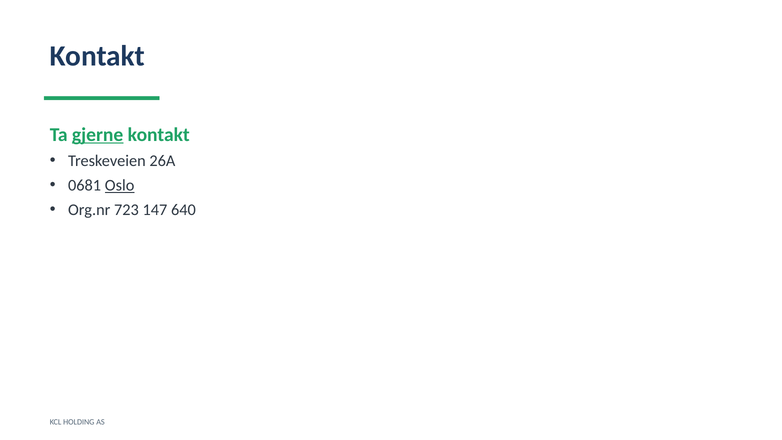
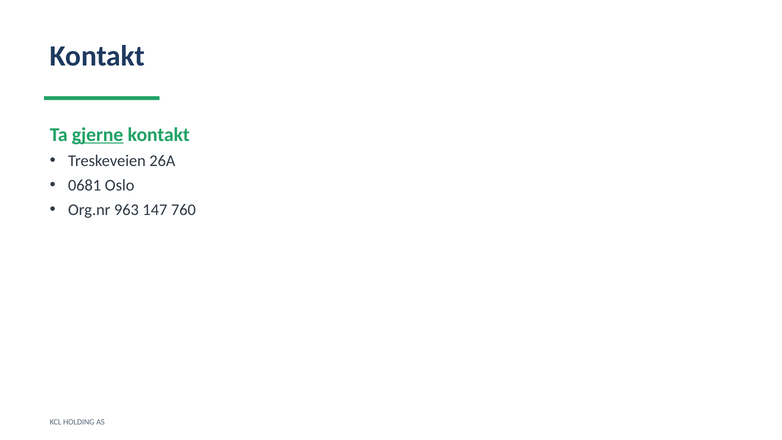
Oslo underline: present -> none (120, 185)
723: 723 -> 963 (126, 210)
640: 640 -> 760 (183, 210)
